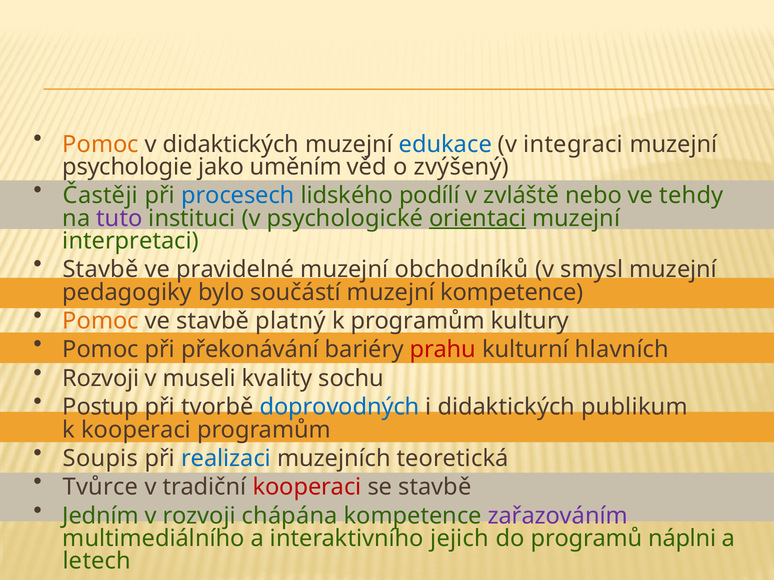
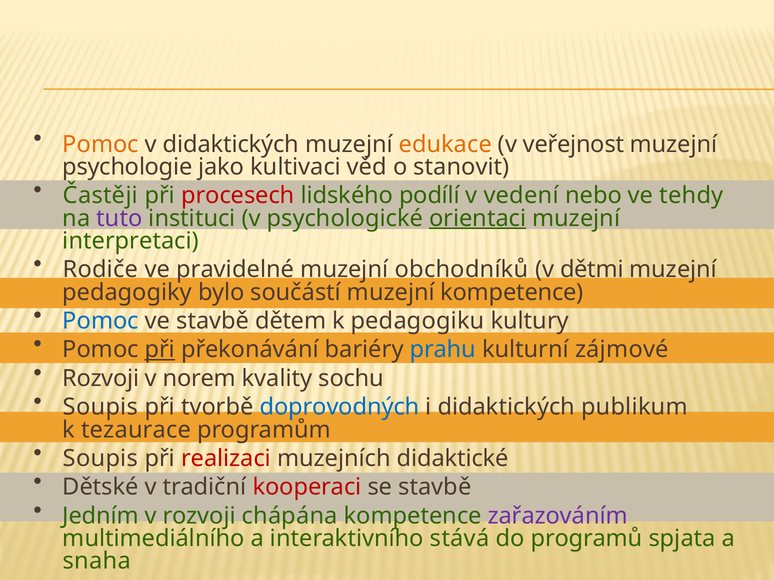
edukace colour: blue -> orange (445, 144)
integraci: integraci -> veřejnost (573, 144)
uměním: uměním -> kultivaci (296, 167)
zvýšený: zvýšený -> stanovit (461, 167)
procesech colour: blue -> red (238, 196)
zvláště: zvláště -> vedení (521, 196)
Stavbě: Stavbě -> Rodiče (100, 270)
smysl: smysl -> dětmi (592, 270)
Pomoc colour: orange -> blue (101, 321)
platný: platný -> dětem (291, 321)
k programům: programům -> pedagogiku (418, 321)
při underline: none -> present (160, 350)
prahu colour: red -> blue (443, 350)
hlavních: hlavních -> zájmové (622, 350)
museli: museli -> norem (199, 379)
Postup: Postup -> Soupis (100, 407)
k kooperaci: kooperaci -> tezaurace (136, 430)
realizaci colour: blue -> red (226, 459)
teoretická: teoretická -> didaktické (453, 459)
Tvůrce: Tvůrce -> Dětské (101, 488)
jejich: jejich -> stává (460, 539)
náplni: náplni -> spjata (682, 539)
letech: letech -> snaha (97, 562)
